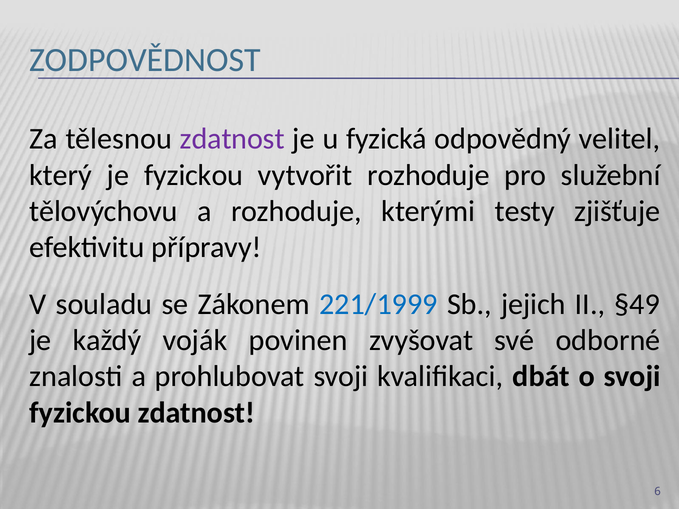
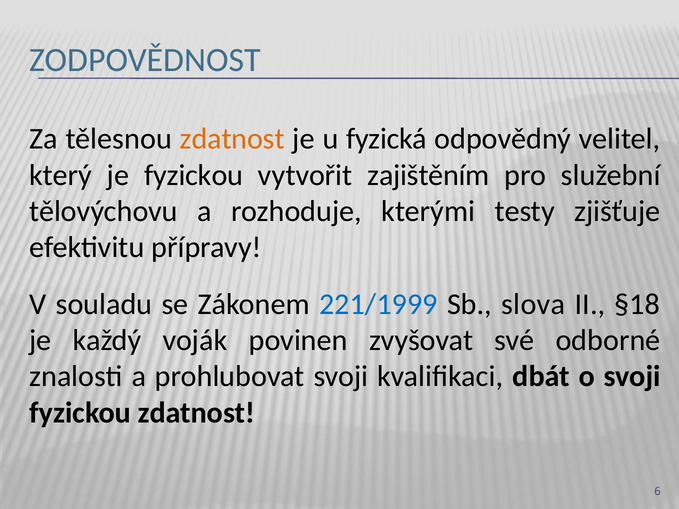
zdatnost colour: purple -> orange (232, 139)
vytvořit rozhoduje: rozhoduje -> zajištěním (428, 175)
jejich: jejich -> slova (533, 304)
§49: §49 -> §18 (637, 304)
